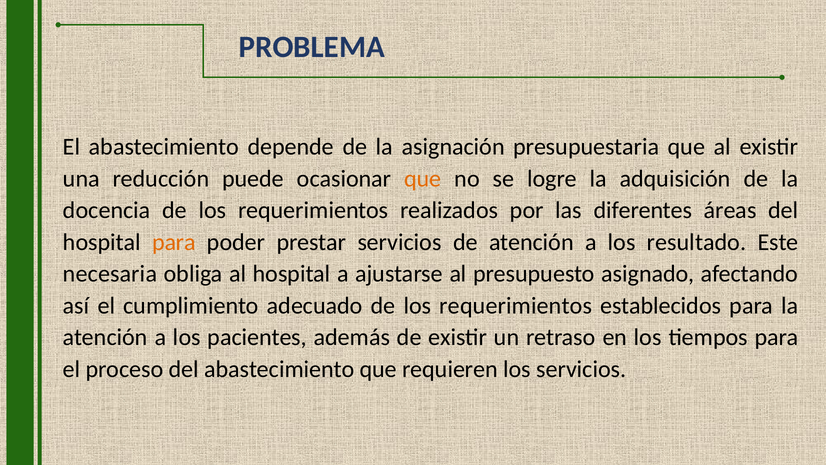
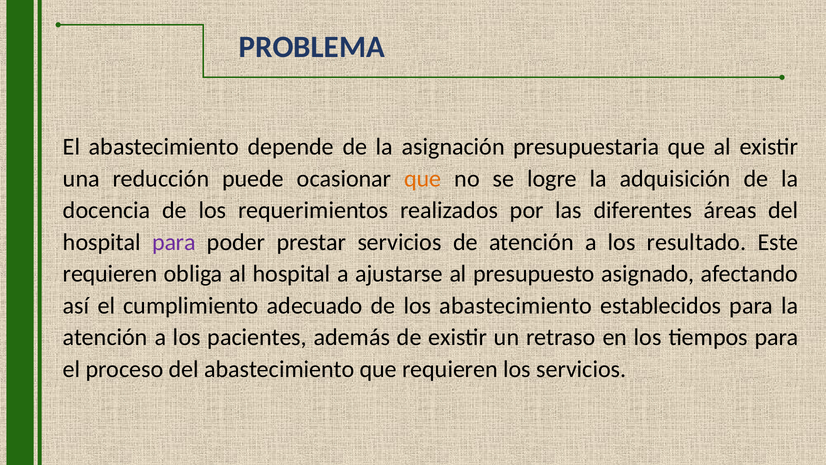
para colour: orange -> purple (174, 242)
necesaria: necesaria -> requieren (110, 274)
adecuado de los requerimientos: requerimientos -> abastecimiento (516, 305)
